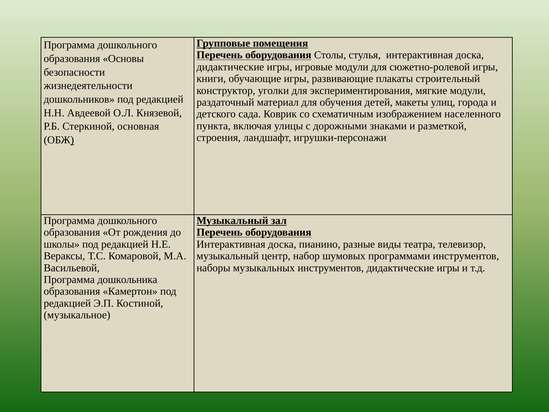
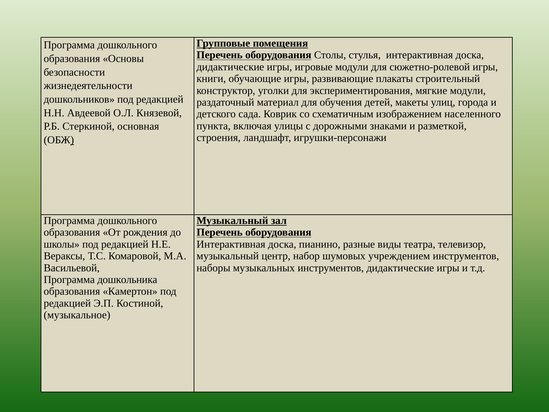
программами: программами -> учреждением (399, 256)
